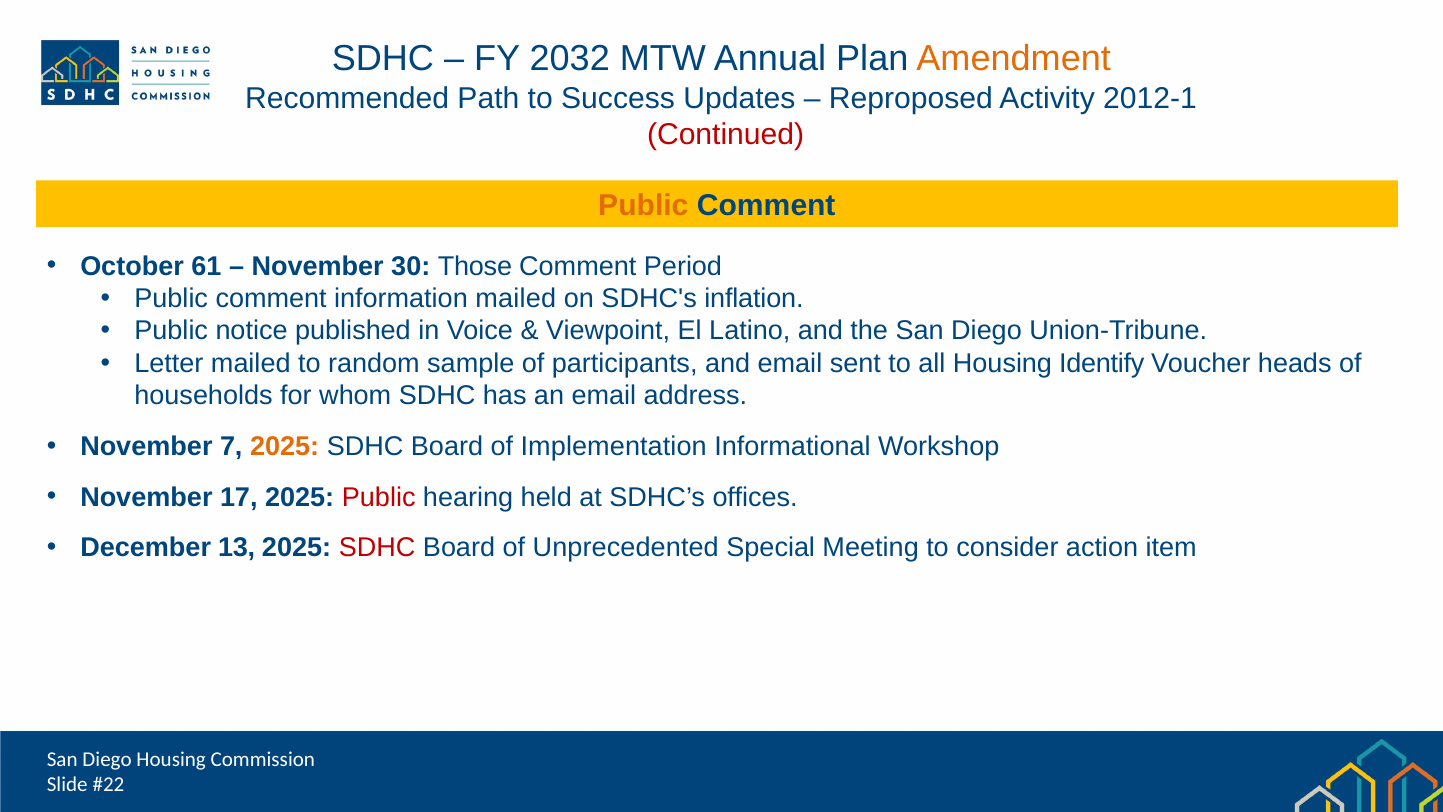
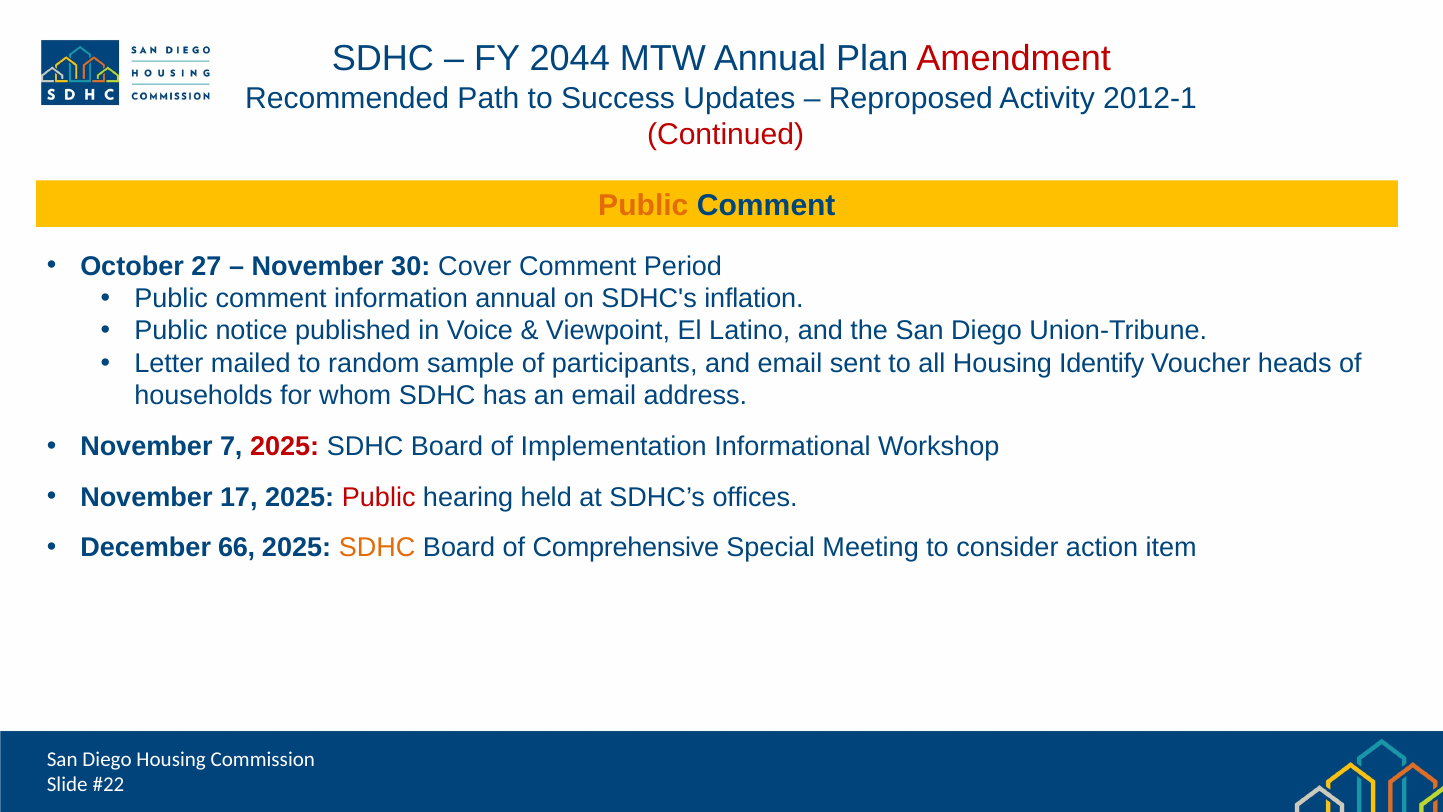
2032: 2032 -> 2044 (570, 59)
Amendment colour: orange -> red (1014, 59)
61: 61 -> 27 (206, 266)
Those: Those -> Cover (475, 266)
information mailed: mailed -> annual (516, 298)
2025 colour: orange -> red (285, 446)
13: 13 -> 66 (237, 547)
SDHC colour: red -> orange (377, 547)
Unprecedented: Unprecedented -> Comprehensive (626, 547)
